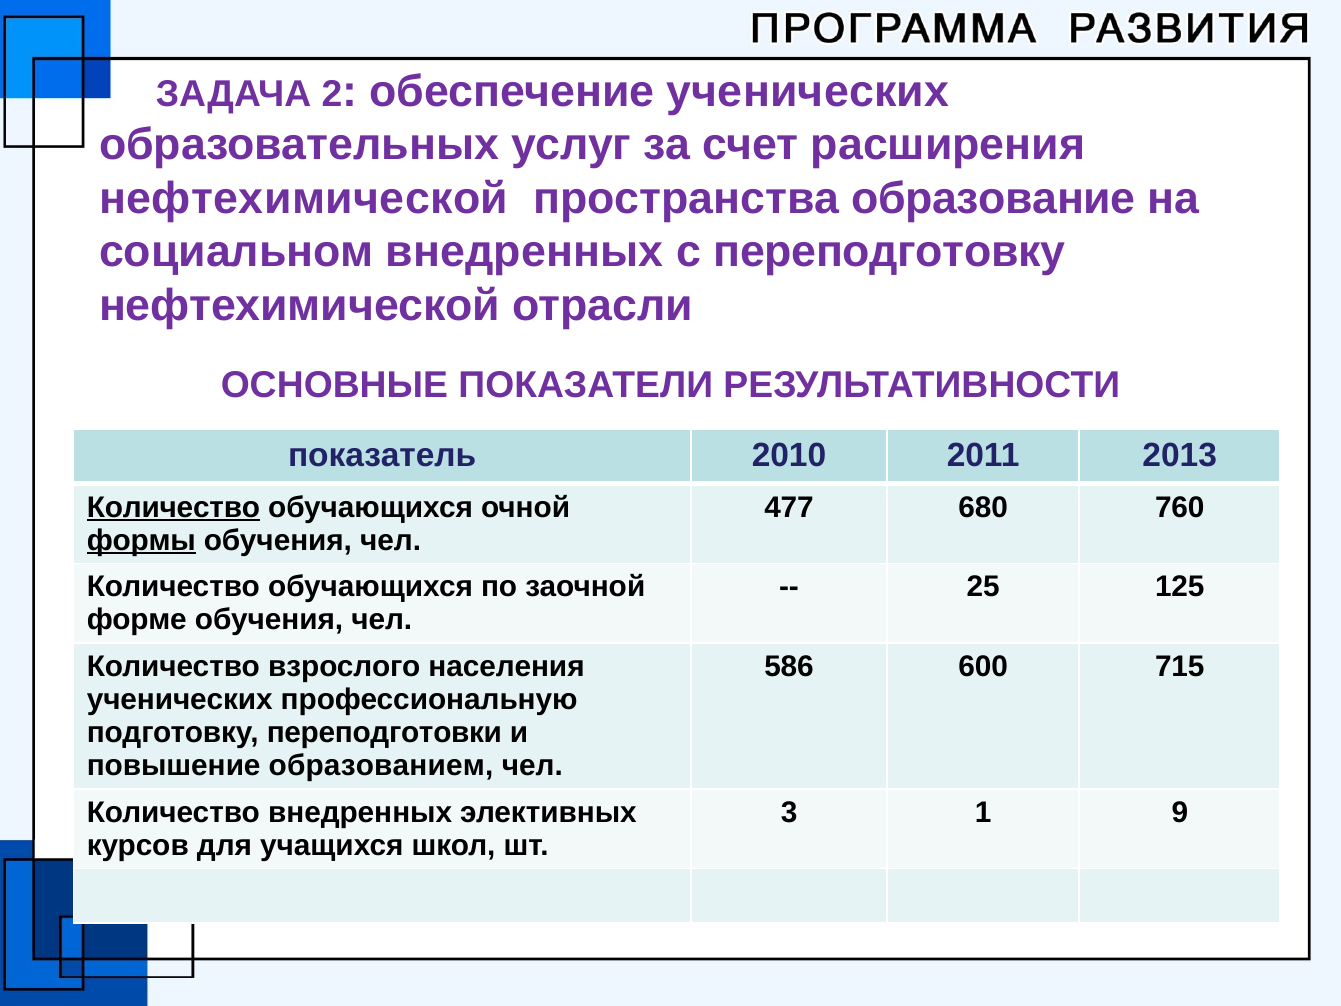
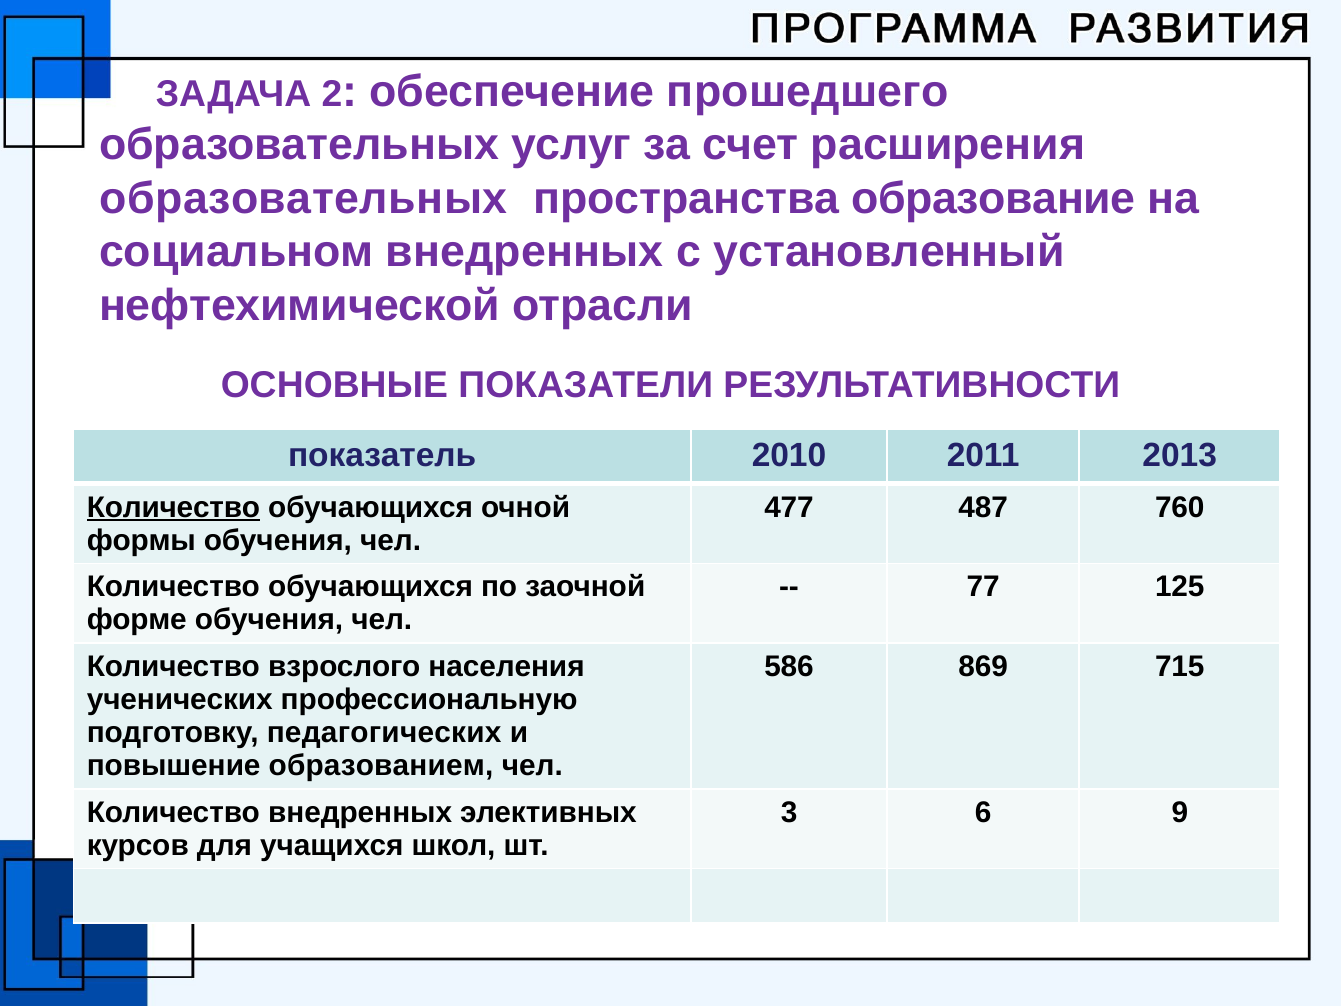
обеспечение ученических: ученических -> прошедшего (808, 91)
нефтехимической: нефтехимической -> образовательных (304, 199)
переподготовку: переподготовку -> установленный (889, 252)
680: 680 -> 487 (983, 507)
формы underline: present -> none (141, 540)
25: 25 -> 77 (983, 587)
600: 600 -> 869 (983, 667)
переподготовки: переподготовки -> педагогических (384, 733)
1: 1 -> 6 (983, 812)
